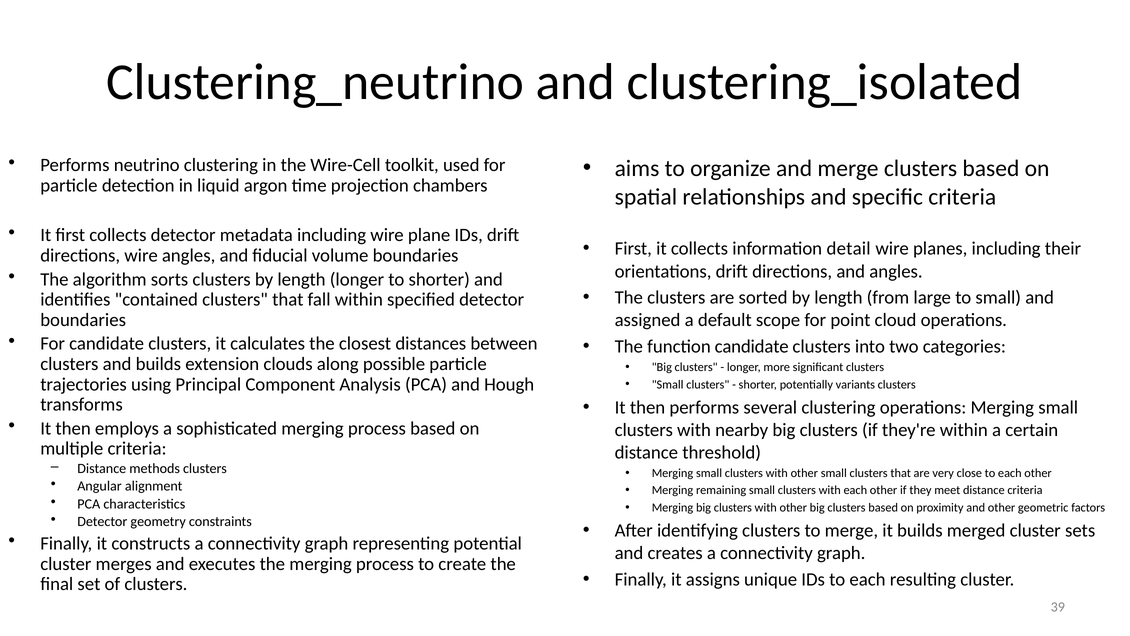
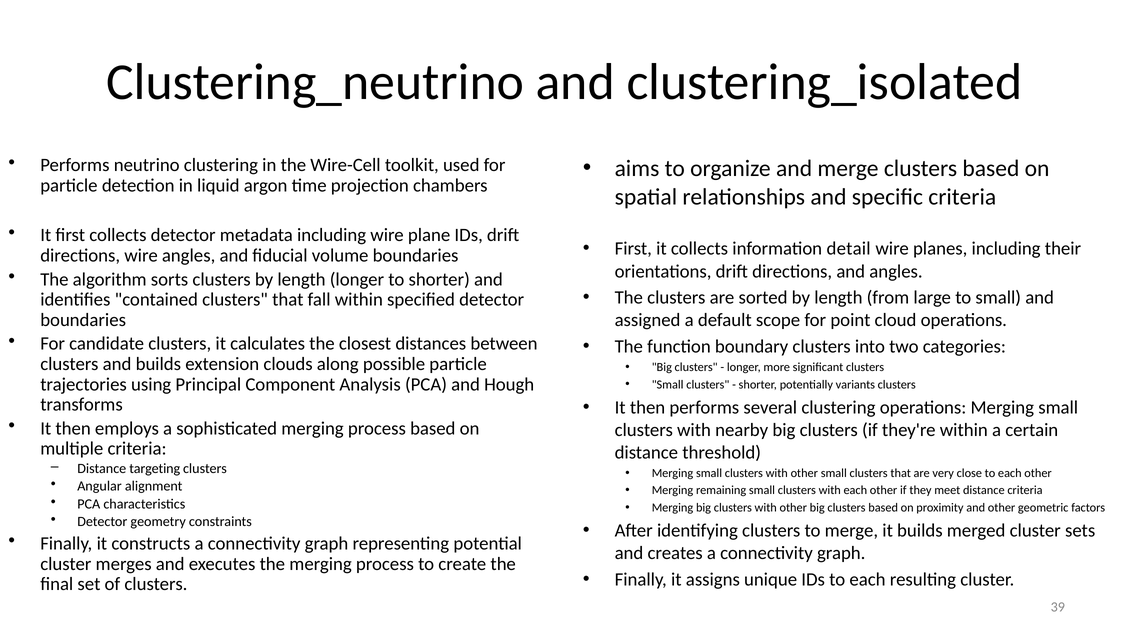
function candidate: candidate -> boundary (752, 346)
methods: methods -> targeting (155, 468)
